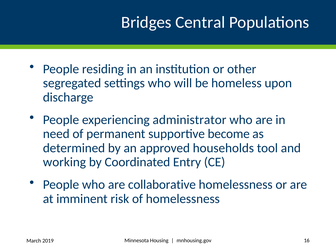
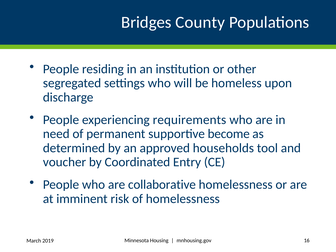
Central: Central -> County (200, 22)
administrator: administrator -> requirements (189, 120)
working: working -> voucher (64, 162)
